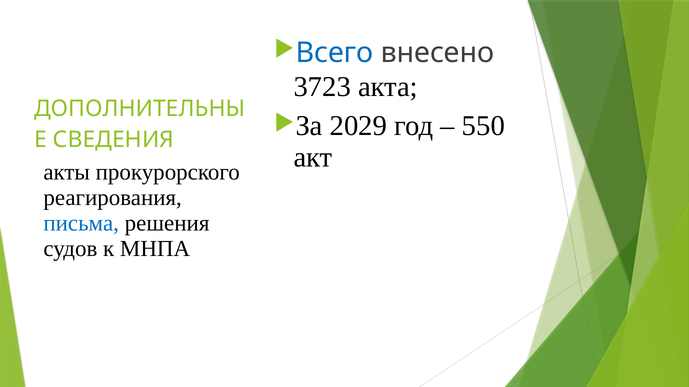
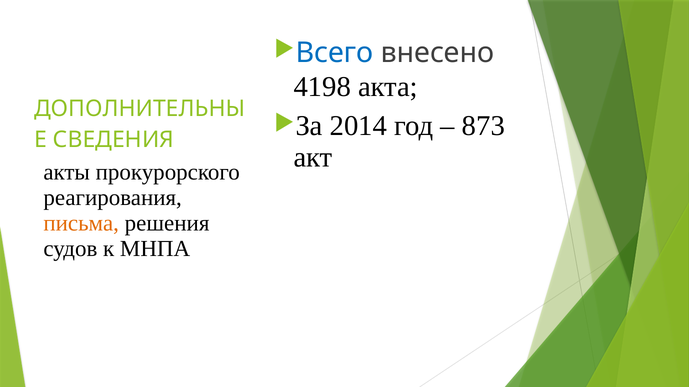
3723: 3723 -> 4198 (322, 87)
2029: 2029 -> 2014 (358, 126)
550: 550 -> 873 (483, 126)
письма colour: blue -> orange (81, 223)
